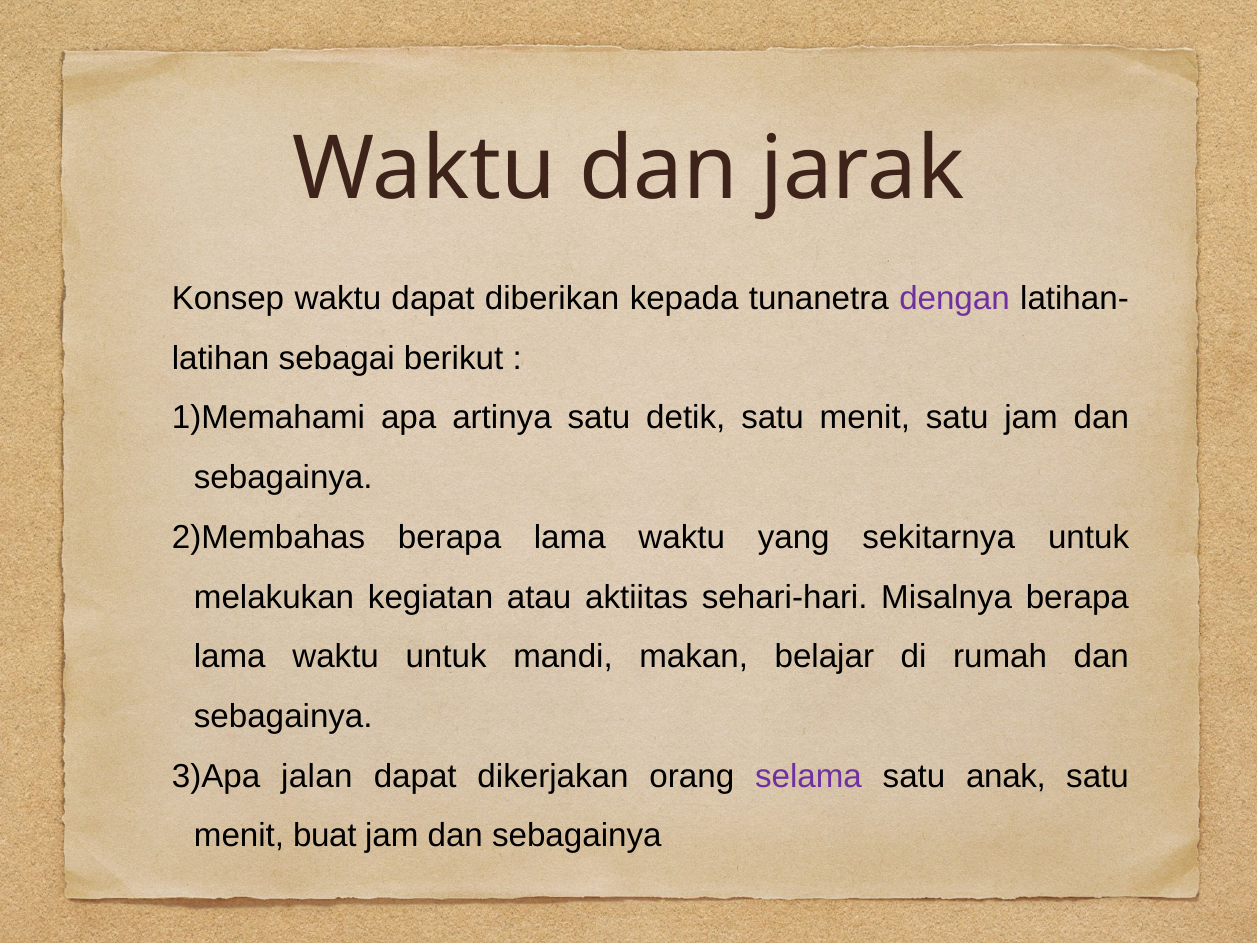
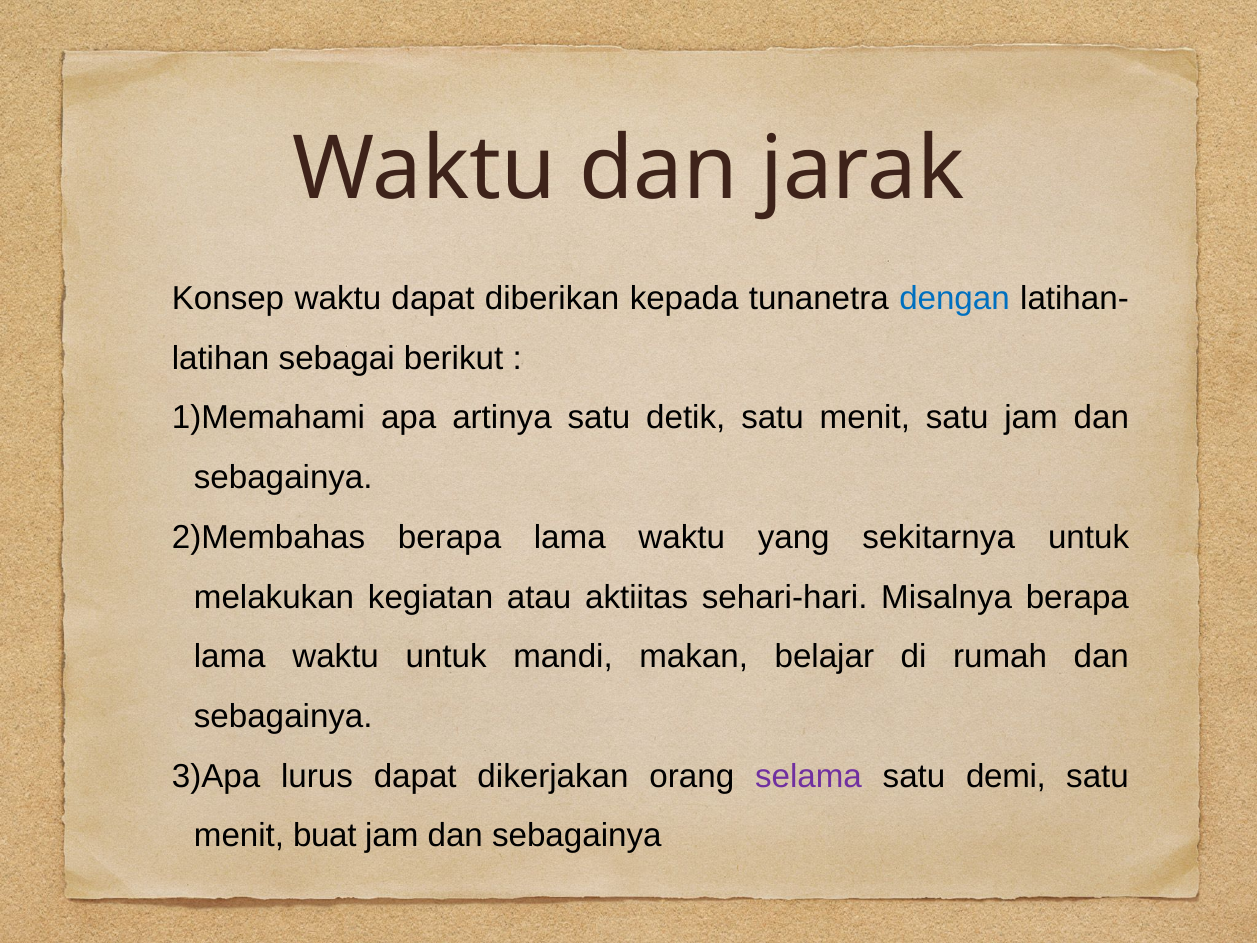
dengan colour: purple -> blue (955, 298)
jalan: jalan -> lurus (317, 776)
anak: anak -> demi (1006, 776)
